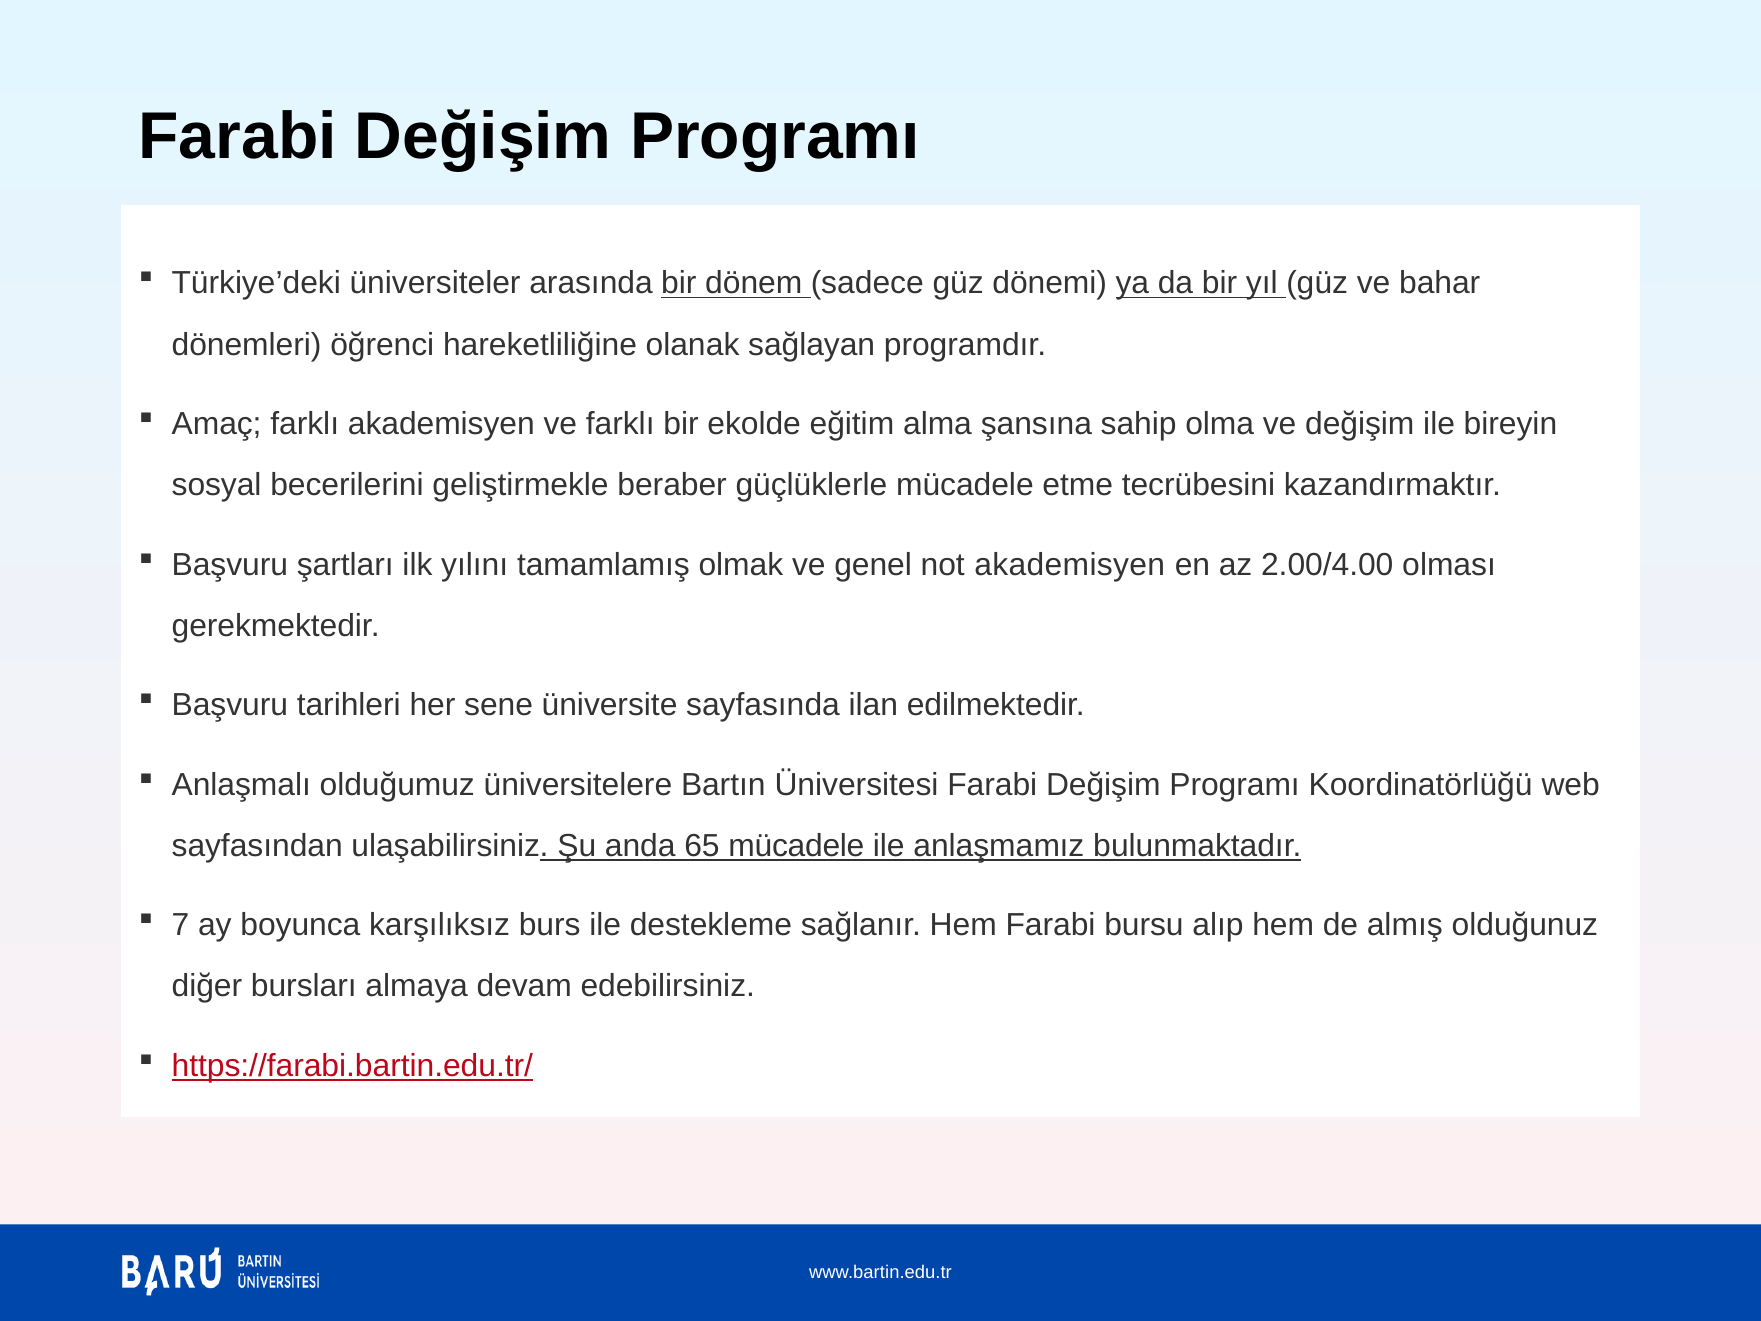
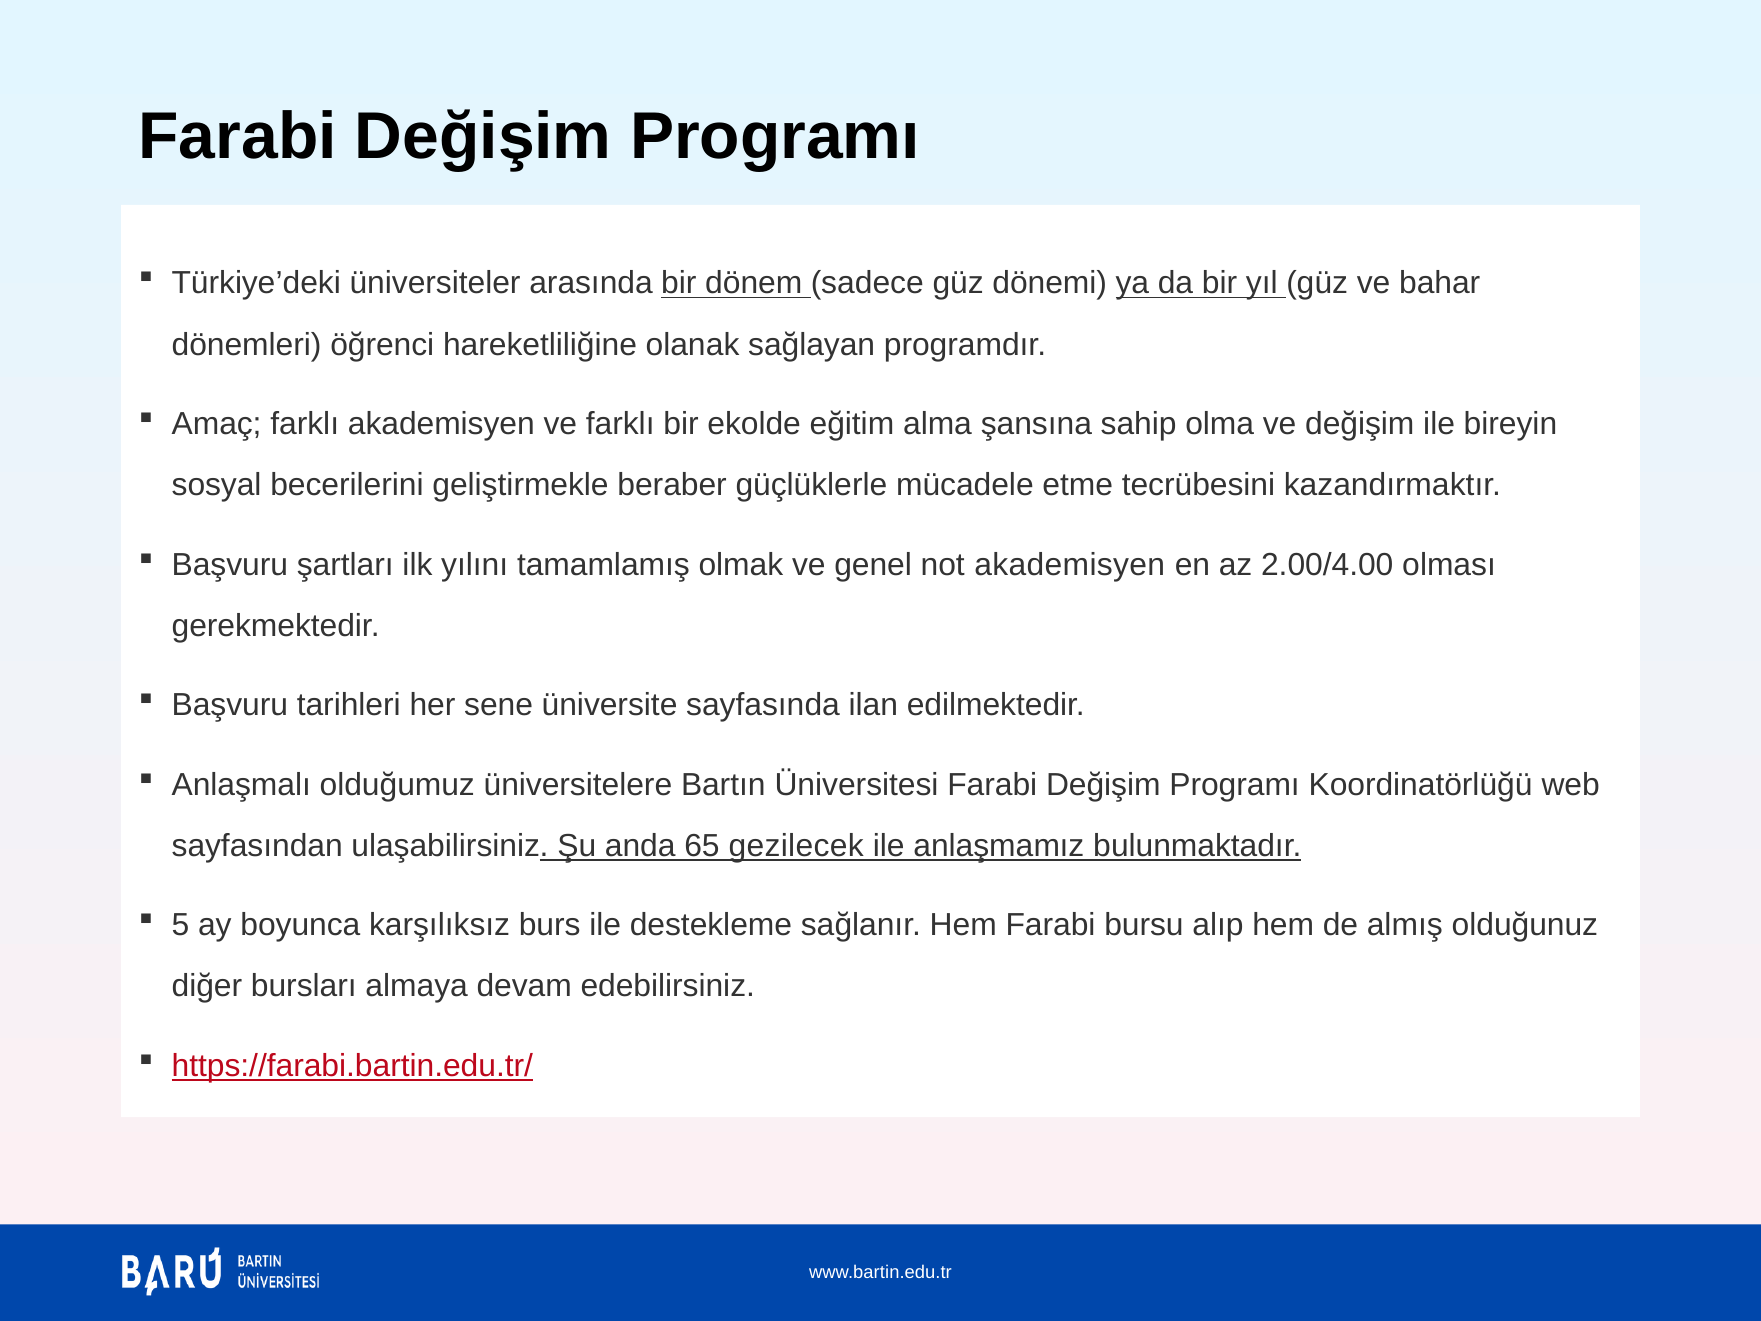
65 mücadele: mücadele -> gezilecek (796, 846)
7: 7 -> 5 (181, 925)
